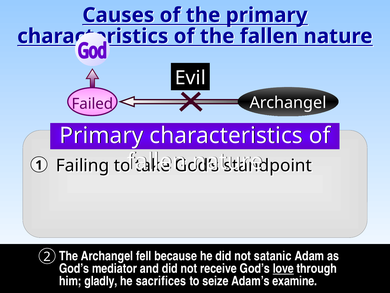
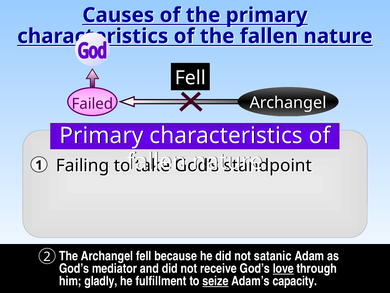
Evil: Evil -> Fell (190, 78)
sacrifices: sacrifices -> fulfillment (161, 281)
seize underline: none -> present (215, 281)
examine: examine -> capacity (295, 281)
